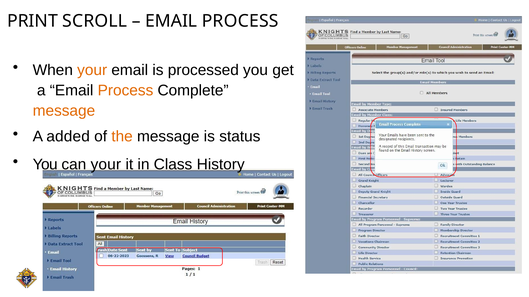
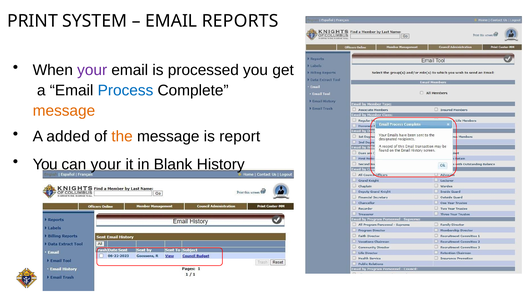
SCROLL: SCROLL -> SYSTEM (95, 21)
PROCESS: PROCESS -> REPORTS (240, 21)
your colour: orange -> purple (92, 70)
Process colour: orange -> blue (125, 91)
status: status -> report (240, 137)
Class: Class -> Blank (173, 165)
